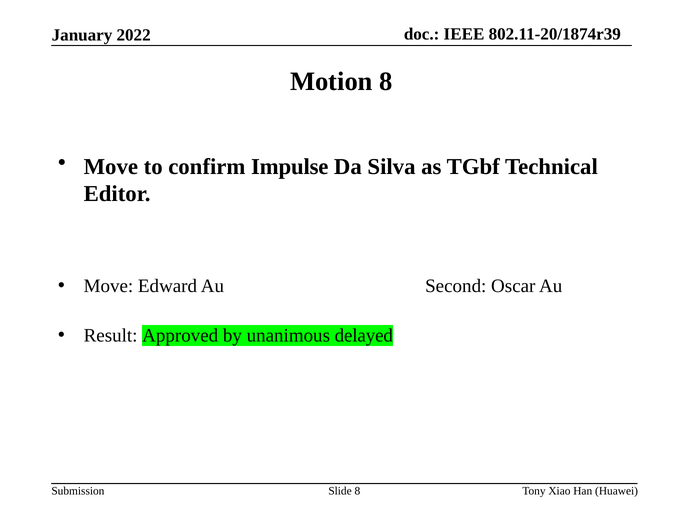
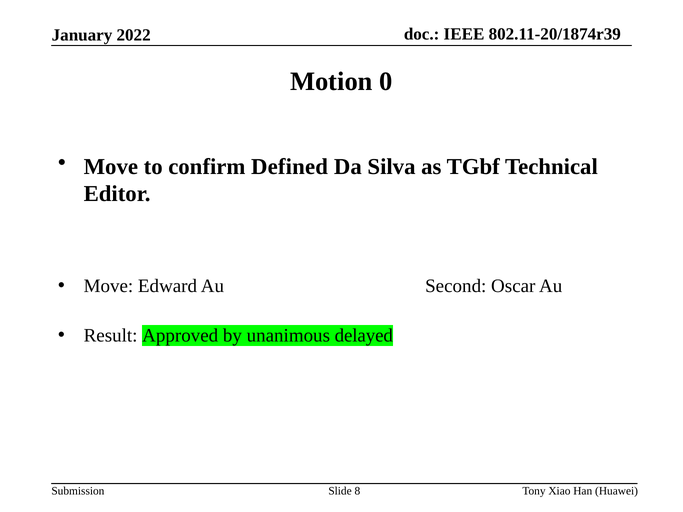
Motion 8: 8 -> 0 (386, 82)
Impulse: Impulse -> Defined (290, 167)
